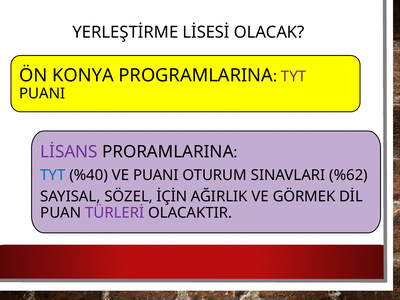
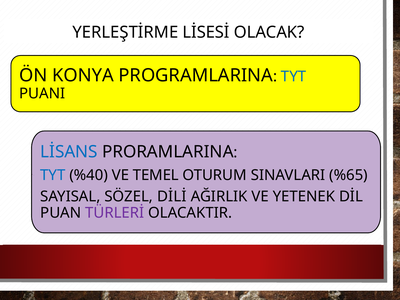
TYT colour: purple -> blue (294, 77)
LİSANS colour: purple -> blue (69, 152)
VE PUANI: PUANI -> TEMEL (156, 175)
%62: %62 -> %65 (349, 175)
İÇİN: İÇİN -> DİLİ (172, 197)
GÖRMEK: GÖRMEK -> YETENEK (304, 197)
